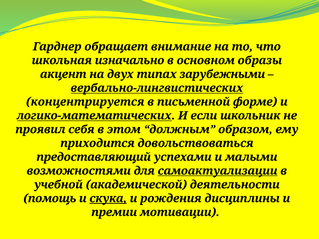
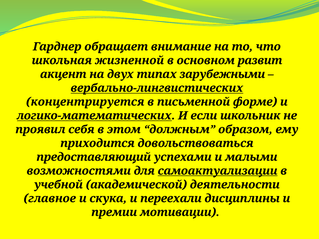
изначально: изначально -> жизненной (129, 60)
образы: образы -> развит (260, 60)
помощь: помощь -> главное (50, 199)
скука underline: present -> none (108, 199)
рождения: рождения -> переехали (171, 199)
